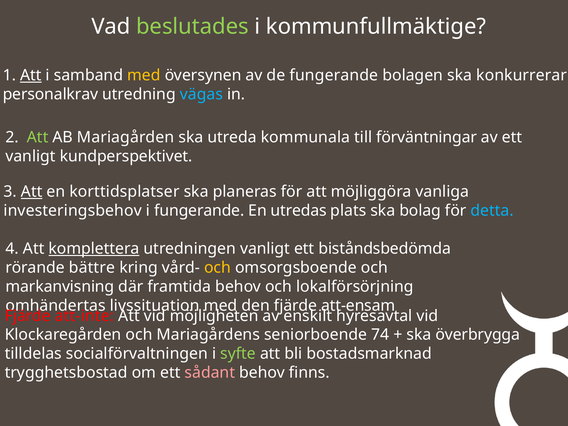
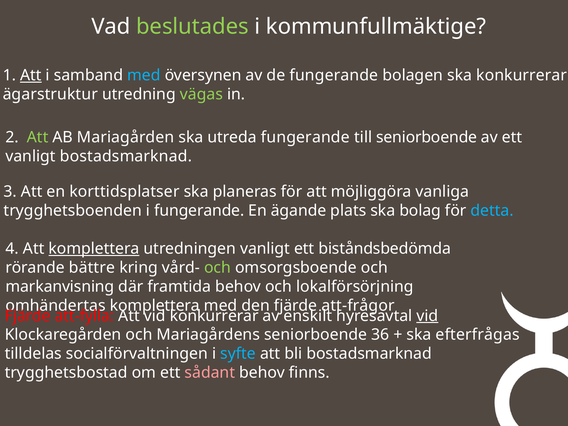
med colour: yellow -> light blue (144, 75)
personalkrav: personalkrav -> ägarstruktur (50, 94)
vägas colour: light blue -> light green (201, 94)
utreda kommunala: kommunala -> fungerande (305, 137)
till förväntningar: förväntningar -> seniorboende (427, 137)
vanligt kundperspektivet: kundperspektivet -> bostadsmarknad (126, 156)
Att underline: present -> none (32, 192)
investeringsbehov: investeringsbehov -> trygghetsboenden (73, 211)
utredas: utredas -> ägande (299, 211)
och colour: yellow -> light green (217, 268)
omhändertas livssituation: livssituation -> komplettera (155, 306)
att-ensam: att-ensam -> att-frågor (358, 306)
att-inte: att-inte -> att-fylla (85, 316)
vid möjligheten: möjligheten -> konkurrerar (214, 316)
vid underline: none -> present (427, 316)
74: 74 -> 36 (380, 335)
överbrygga: överbrygga -> efterfrågas (478, 335)
syfte colour: light green -> light blue (238, 354)
